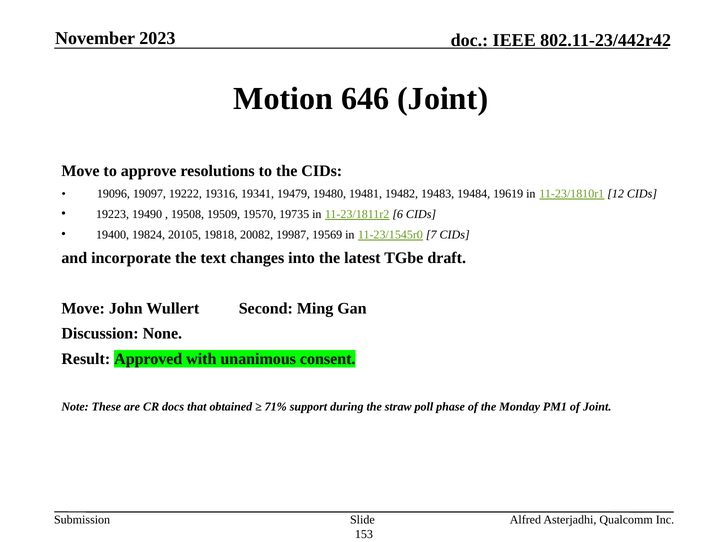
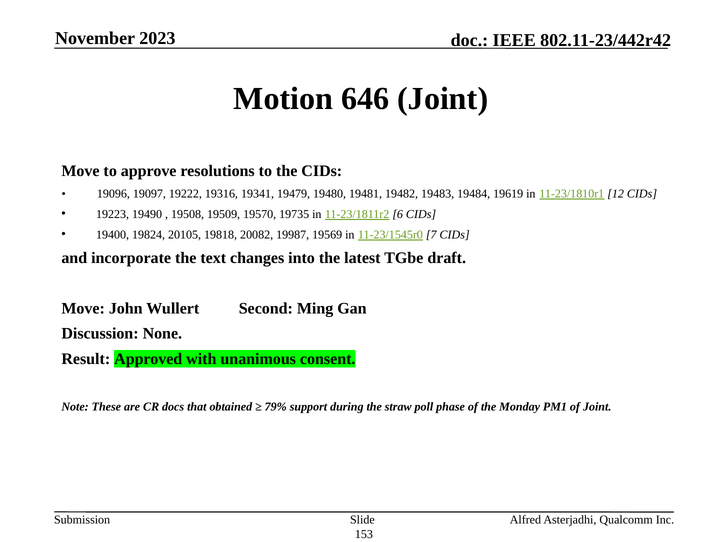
71%: 71% -> 79% (276, 406)
